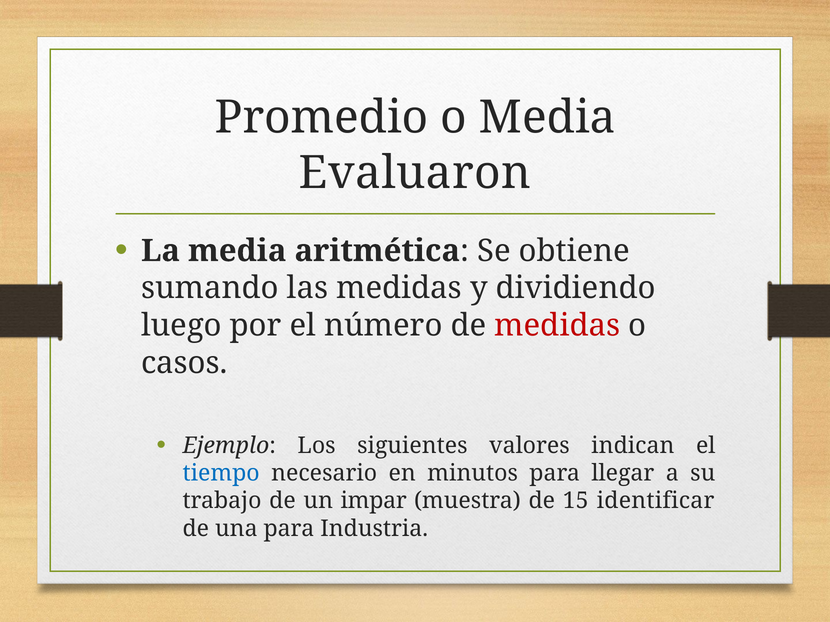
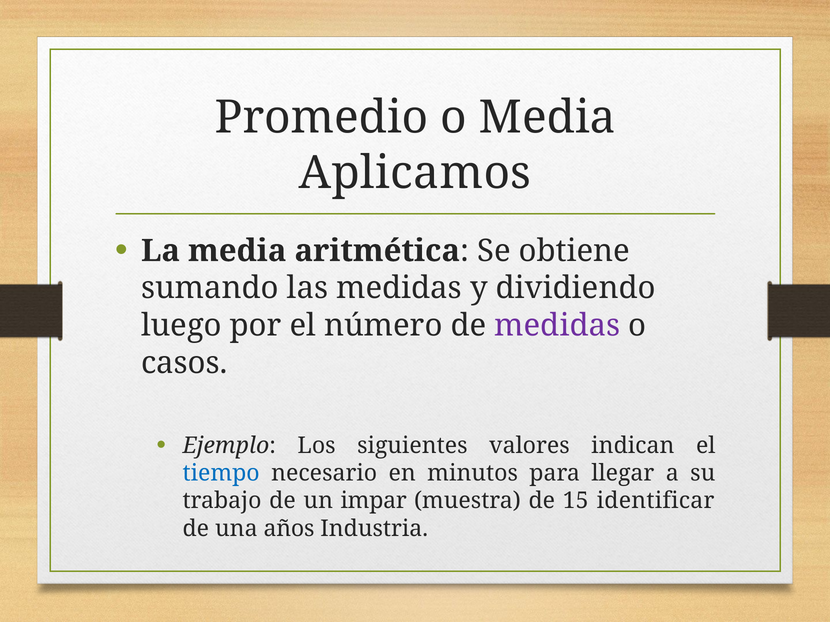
Evaluaron: Evaluaron -> Aplicamos (415, 173)
medidas colour: red -> purple (557, 326)
una para: para -> años (289, 529)
